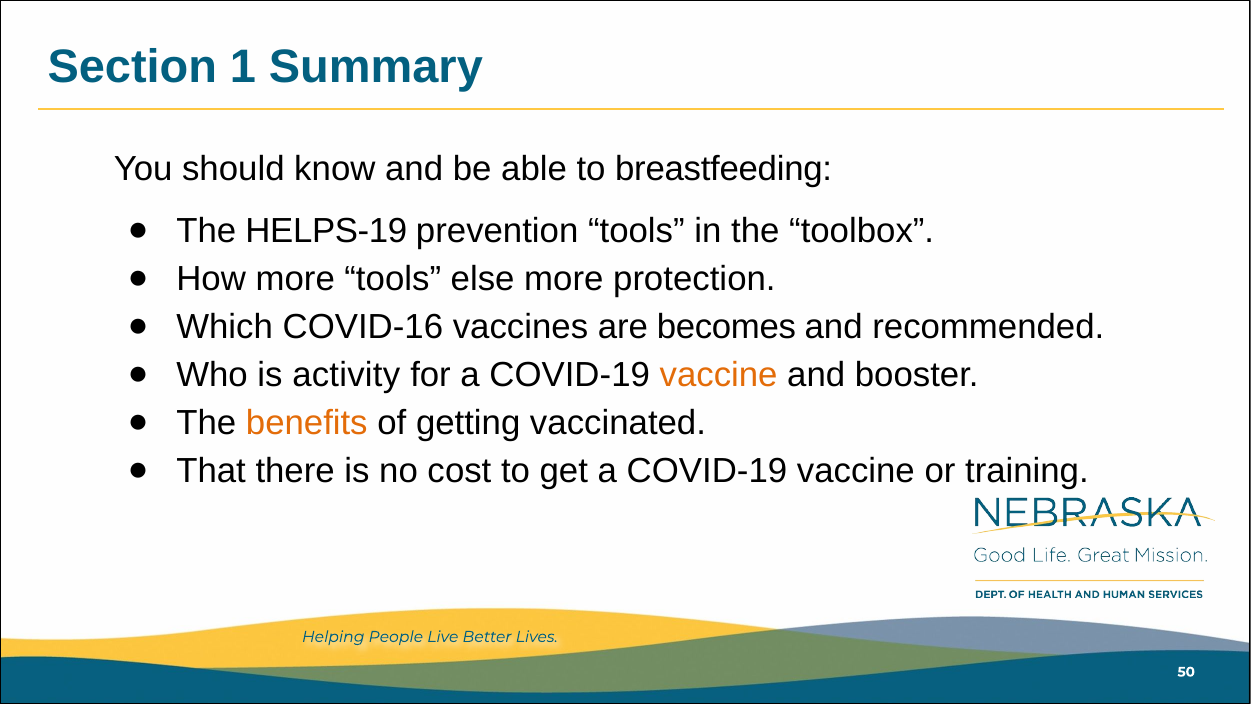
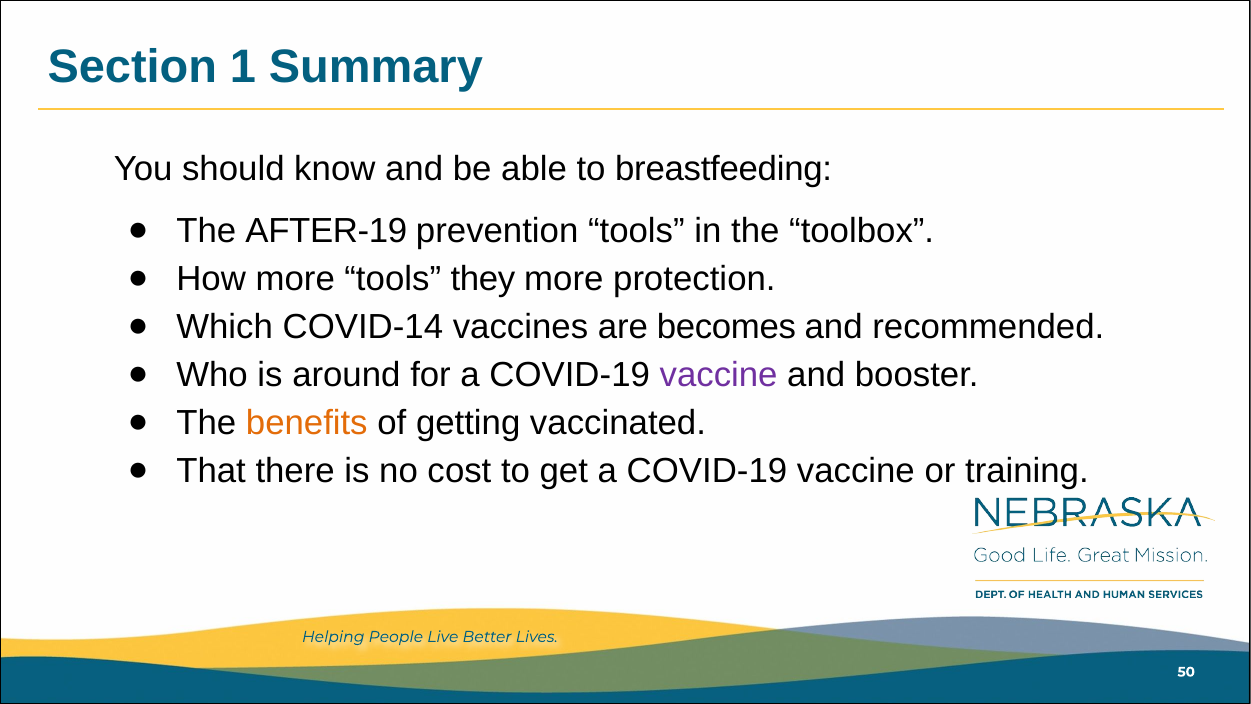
HELPS-19: HELPS-19 -> AFTER-19 (326, 231)
else: else -> they (483, 279)
COVID-16: COVID-16 -> COVID-14 (363, 327)
activity: activity -> around (346, 375)
vaccine colour: orange -> purple (719, 375)
